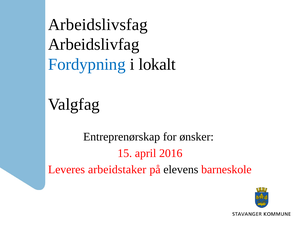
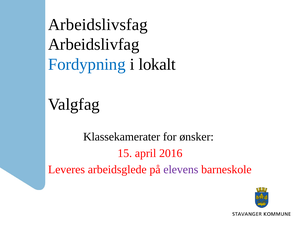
Entreprenørskap: Entreprenørskap -> Klassekamerater (122, 137)
arbeidstaker: arbeidstaker -> arbeidsglede (117, 170)
elevens colour: black -> purple (181, 170)
